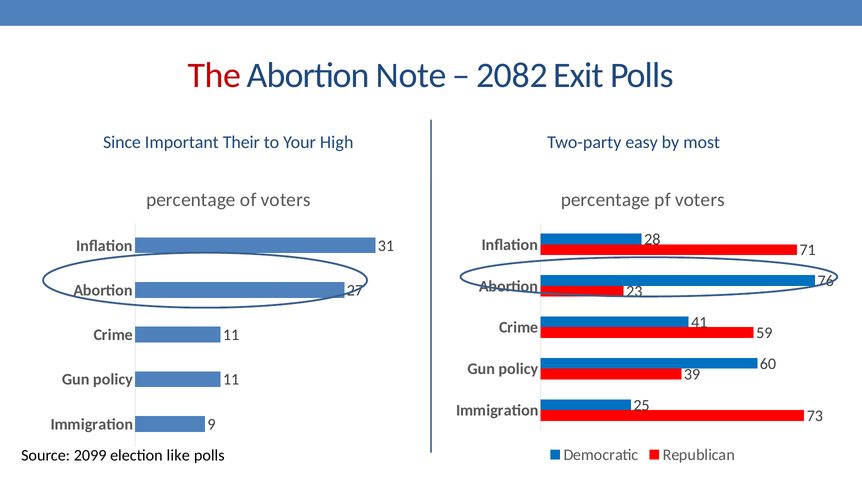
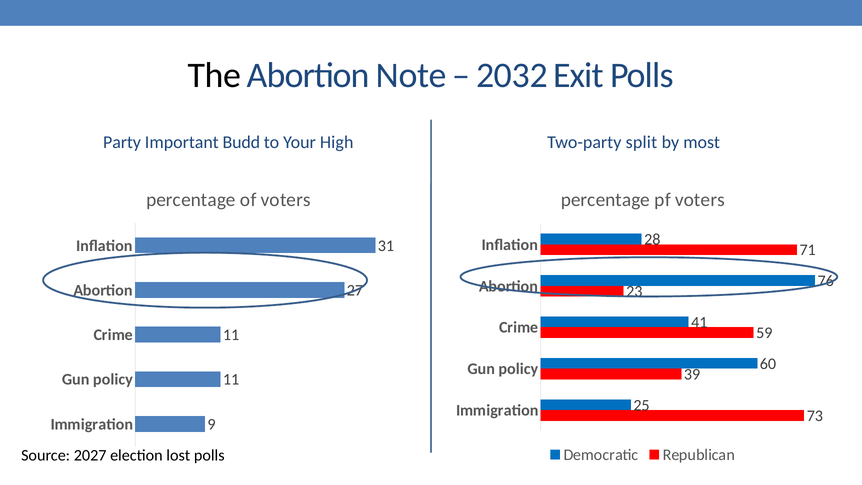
The colour: red -> black (215, 75)
2082: 2082 -> 2032 (512, 75)
Since: Since -> Party (122, 142)
Their: Their -> Budd (241, 142)
easy: easy -> split (641, 142)
2099: 2099 -> 2027 (90, 455)
like: like -> lost (178, 455)
